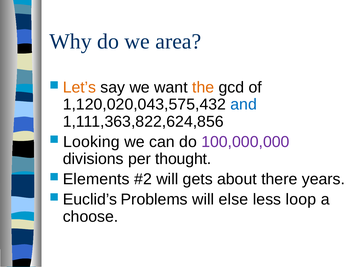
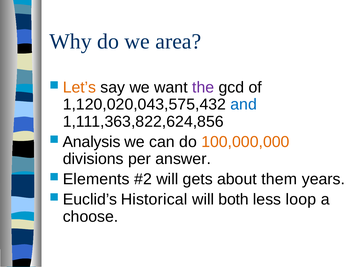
the colour: orange -> purple (203, 88)
Looking: Looking -> Analysis (91, 142)
100,000,000 colour: purple -> orange (245, 142)
thought: thought -> answer (183, 159)
there: there -> them (279, 180)
Problems: Problems -> Historical (154, 200)
else: else -> both (234, 200)
